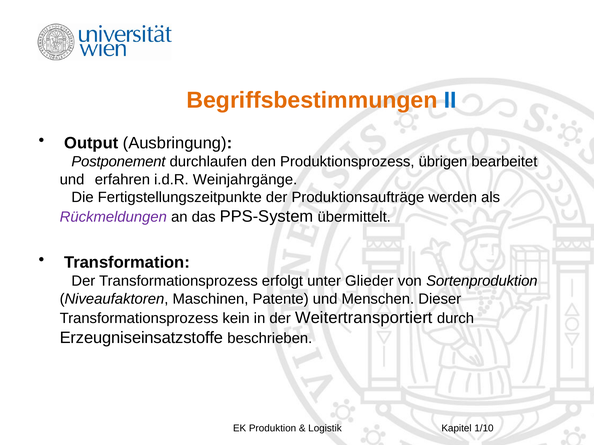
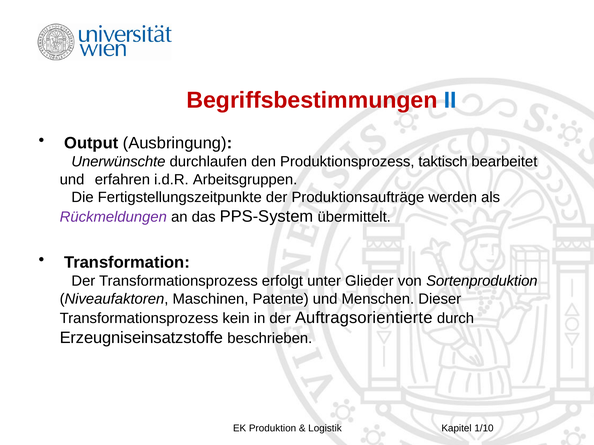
Begriffsbestimmungen colour: orange -> red (312, 100)
Postponement: Postponement -> Unerwünschte (118, 162)
übrigen: übrigen -> taktisch (443, 162)
Weinjahrgänge: Weinjahrgänge -> Arbeitsgruppen (245, 180)
Weitertransportiert: Weitertransportiert -> Auftragsorientierte (364, 318)
